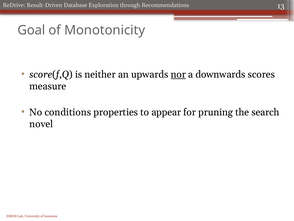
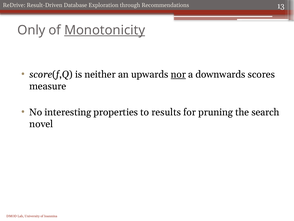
Goal: Goal -> Only (31, 30)
Monotonicity underline: none -> present (105, 30)
conditions: conditions -> interesting (68, 112)
appear: appear -> results (166, 112)
